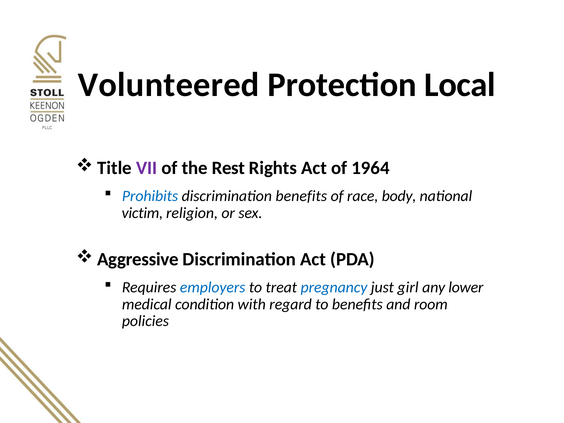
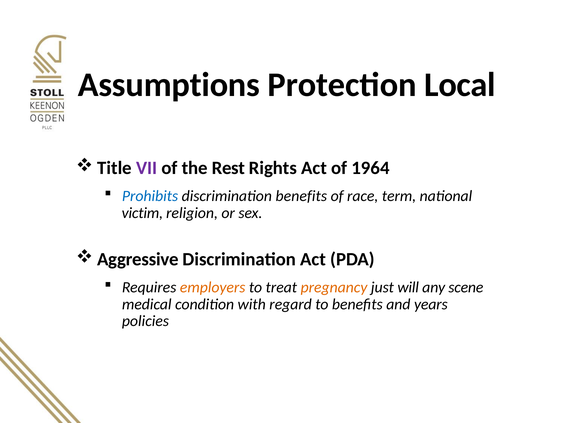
Volunteered: Volunteered -> Assumptions (169, 85)
body: body -> term (399, 196)
employers colour: blue -> orange (213, 287)
pregnancy colour: blue -> orange (334, 287)
girl: girl -> will (408, 287)
lower: lower -> scene (466, 287)
room: room -> years (431, 304)
